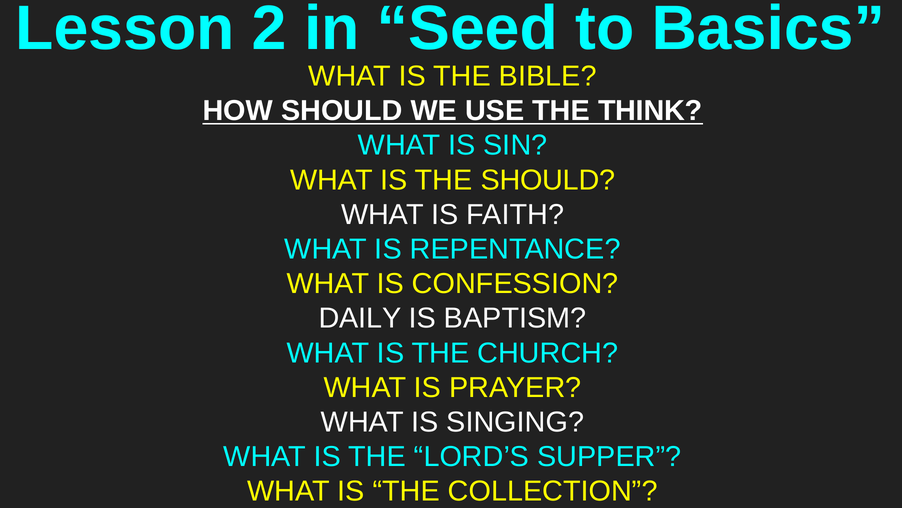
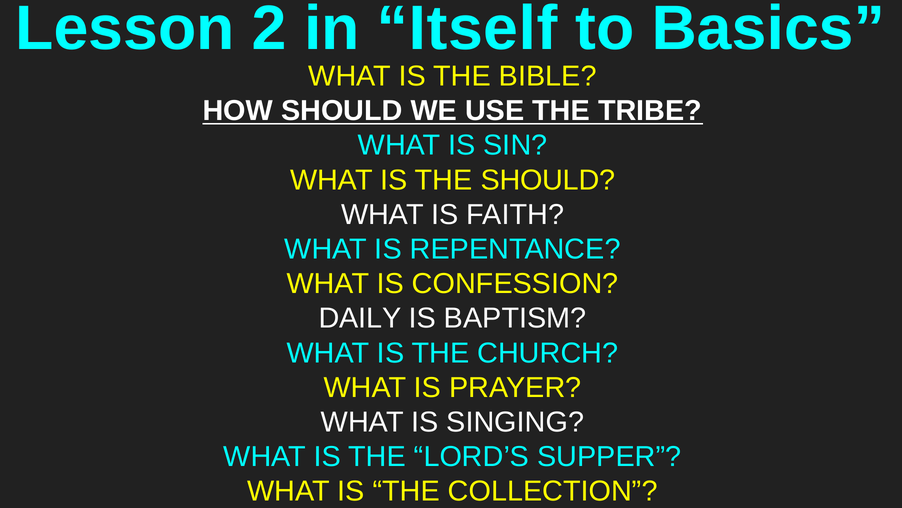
Seed: Seed -> Itself (467, 28)
THINK: THINK -> TRIBE (650, 111)
